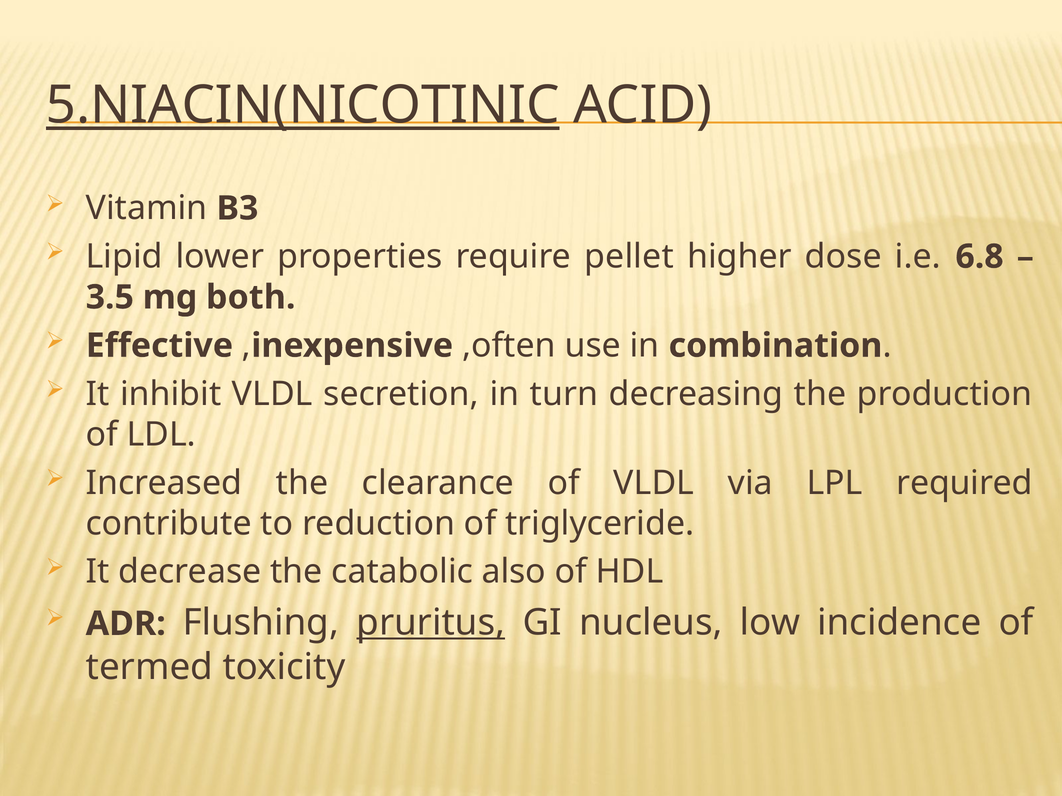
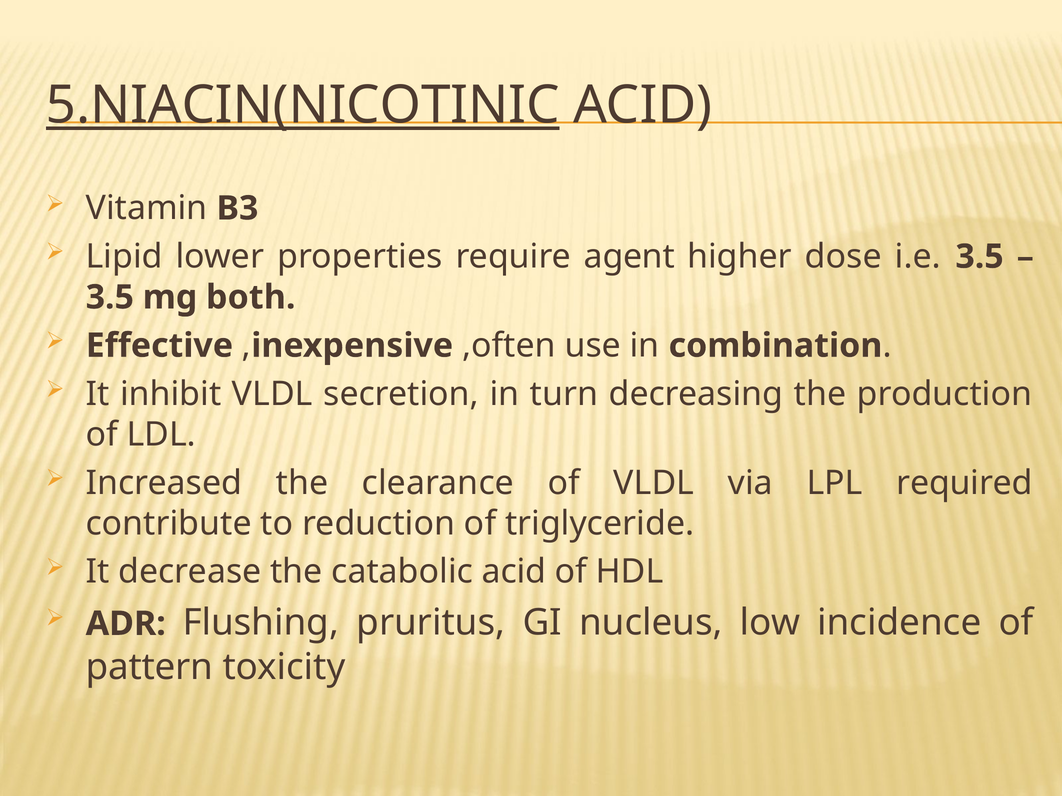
pellet: pellet -> agent (629, 257)
i.e 6.8: 6.8 -> 3.5 (980, 257)
catabolic also: also -> acid (514, 572)
pruritus underline: present -> none (431, 623)
termed: termed -> pattern (149, 667)
